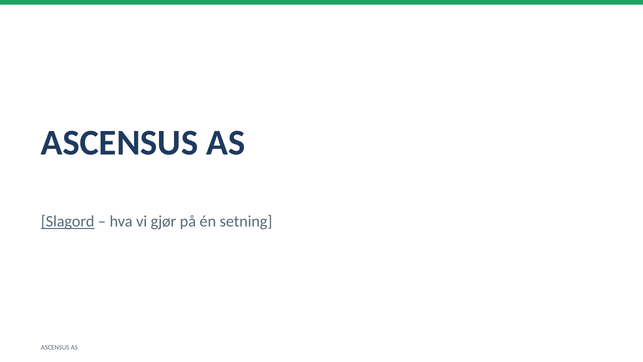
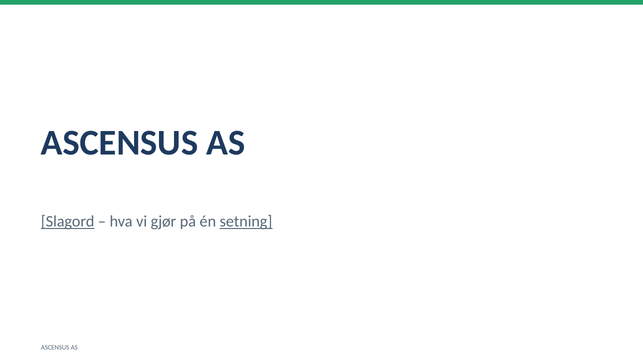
setning underline: none -> present (246, 221)
